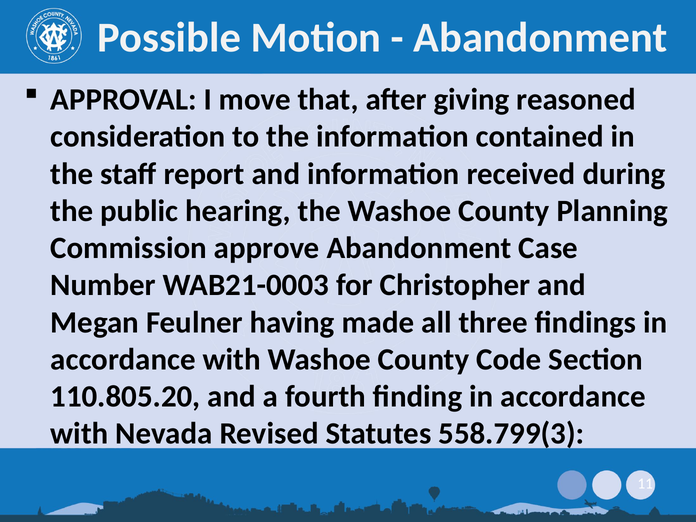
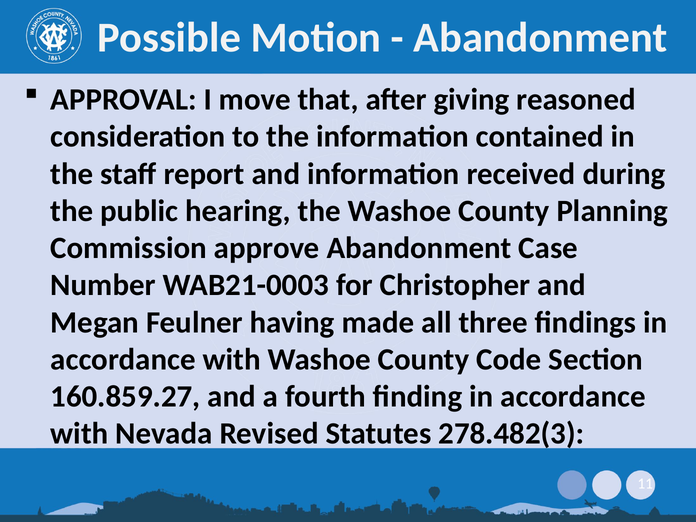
110.805.20: 110.805.20 -> 160.859.27 (125, 397)
558.799(3: 558.799(3 -> 278.482(3 (511, 434)
